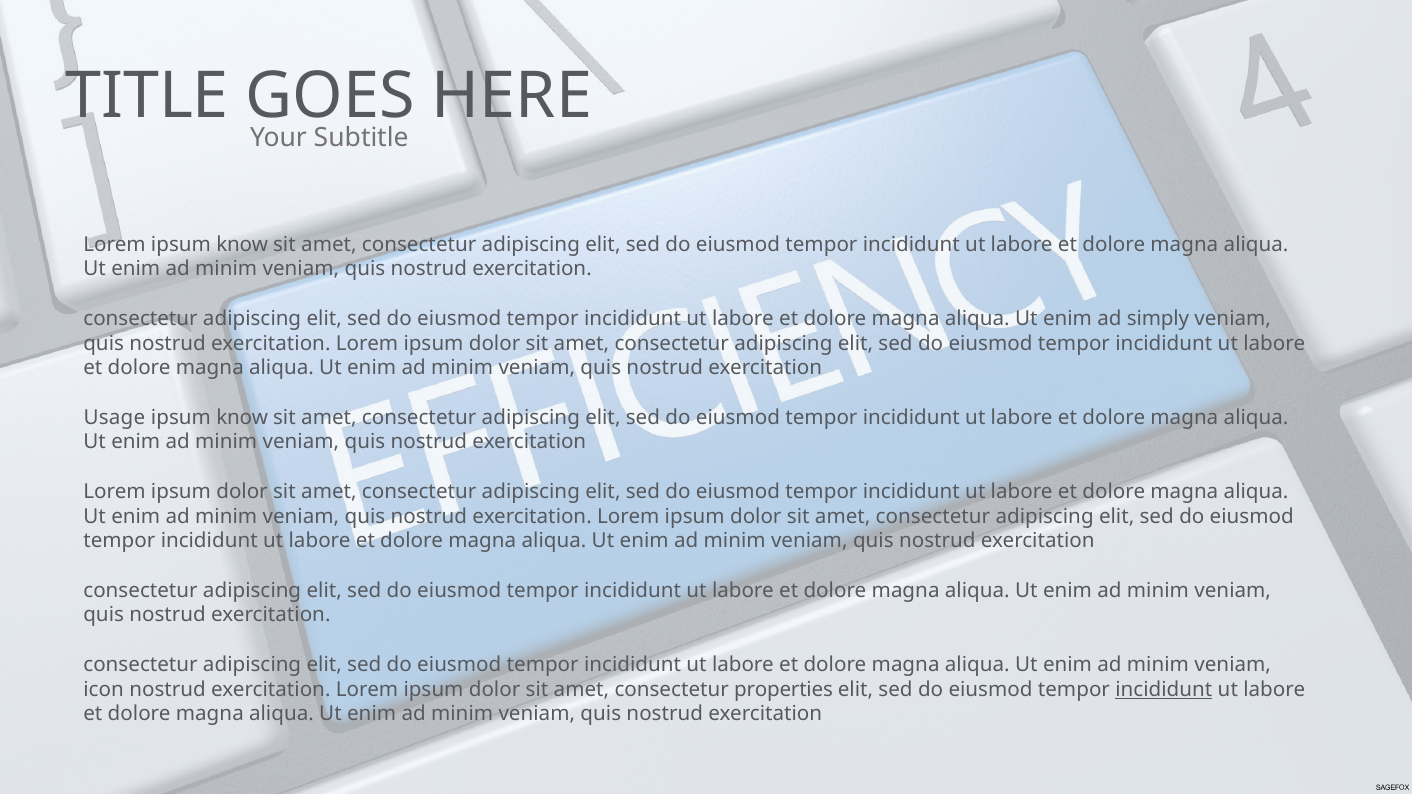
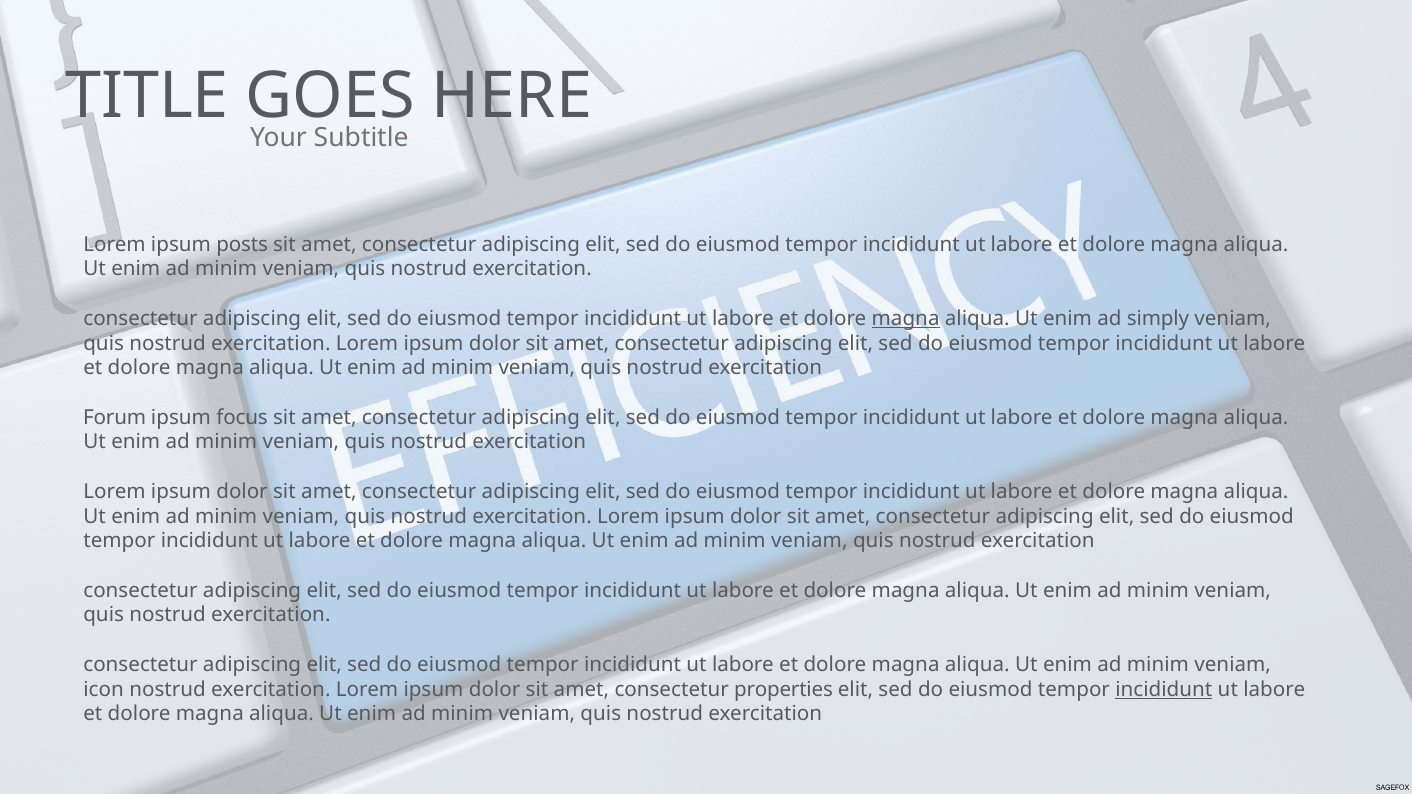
Lorem ipsum know: know -> posts (242, 244)
magna underline: none -> present (906, 319)
Usage: Usage -> Forum (115, 418)
know: know -> focus (242, 418)
